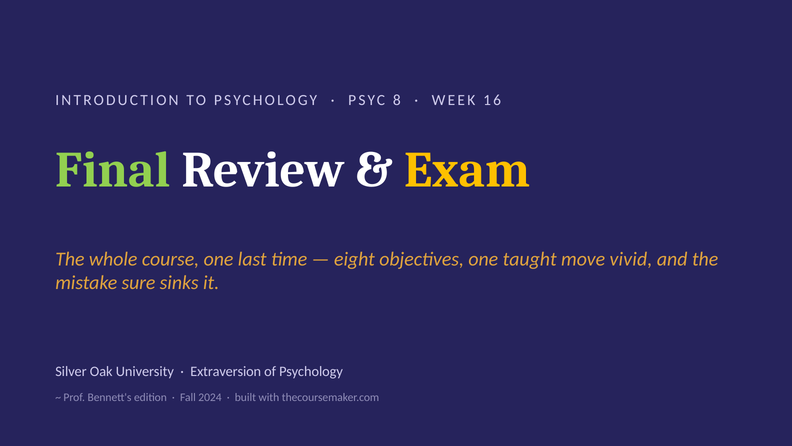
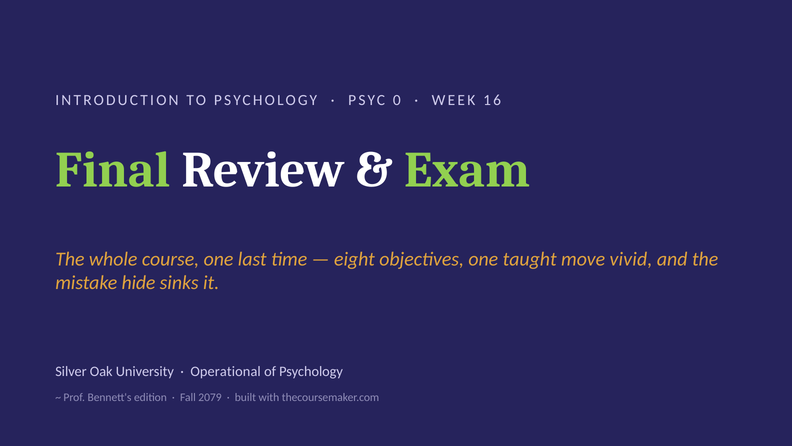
8: 8 -> 0 (397, 100)
Exam colour: yellow -> light green (467, 170)
sure: sure -> hide (139, 283)
Extraversion: Extraversion -> Operational (226, 371)
2024: 2024 -> 2079 (210, 397)
